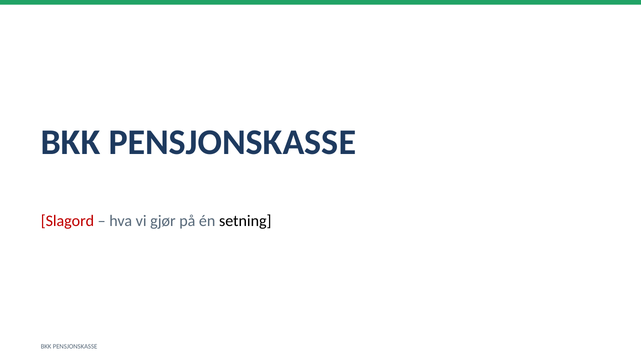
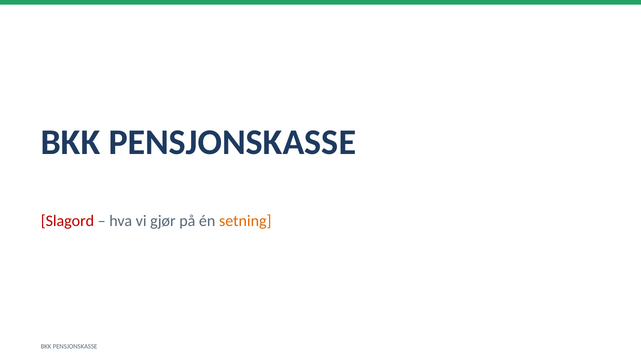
setning colour: black -> orange (245, 221)
